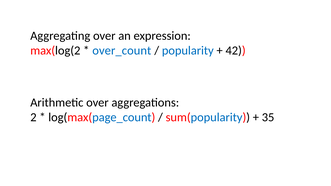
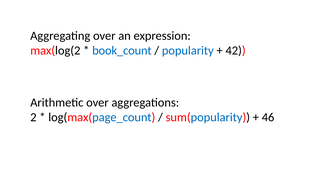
over_count: over_count -> book_count (122, 51)
35: 35 -> 46 (268, 118)
